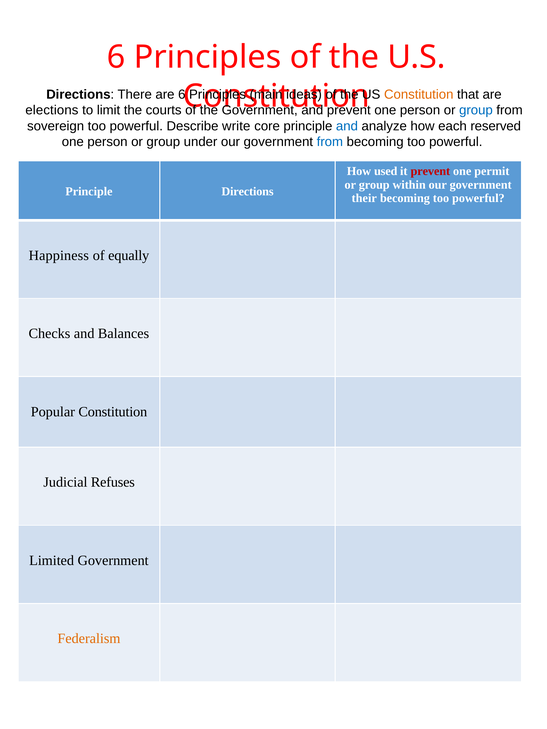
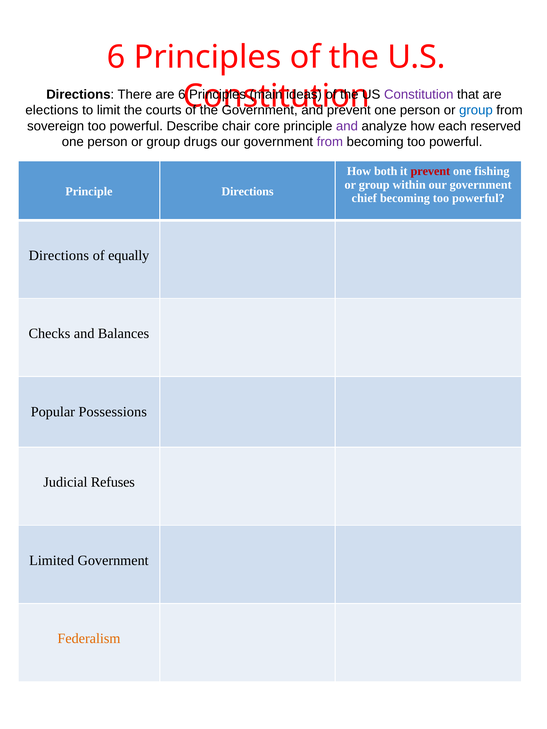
Constitution colour: orange -> purple (419, 94)
write: write -> chair (236, 126)
and colour: blue -> purple (347, 126)
under: under -> drugs (200, 142)
from colour: blue -> purple (330, 142)
used: used -> both (386, 171)
permit: permit -> fishing (492, 171)
their: their -> chief (364, 198)
Happiness: Happiness -> Directions (59, 255)
Popular Constitution: Constitution -> Possessions (113, 412)
